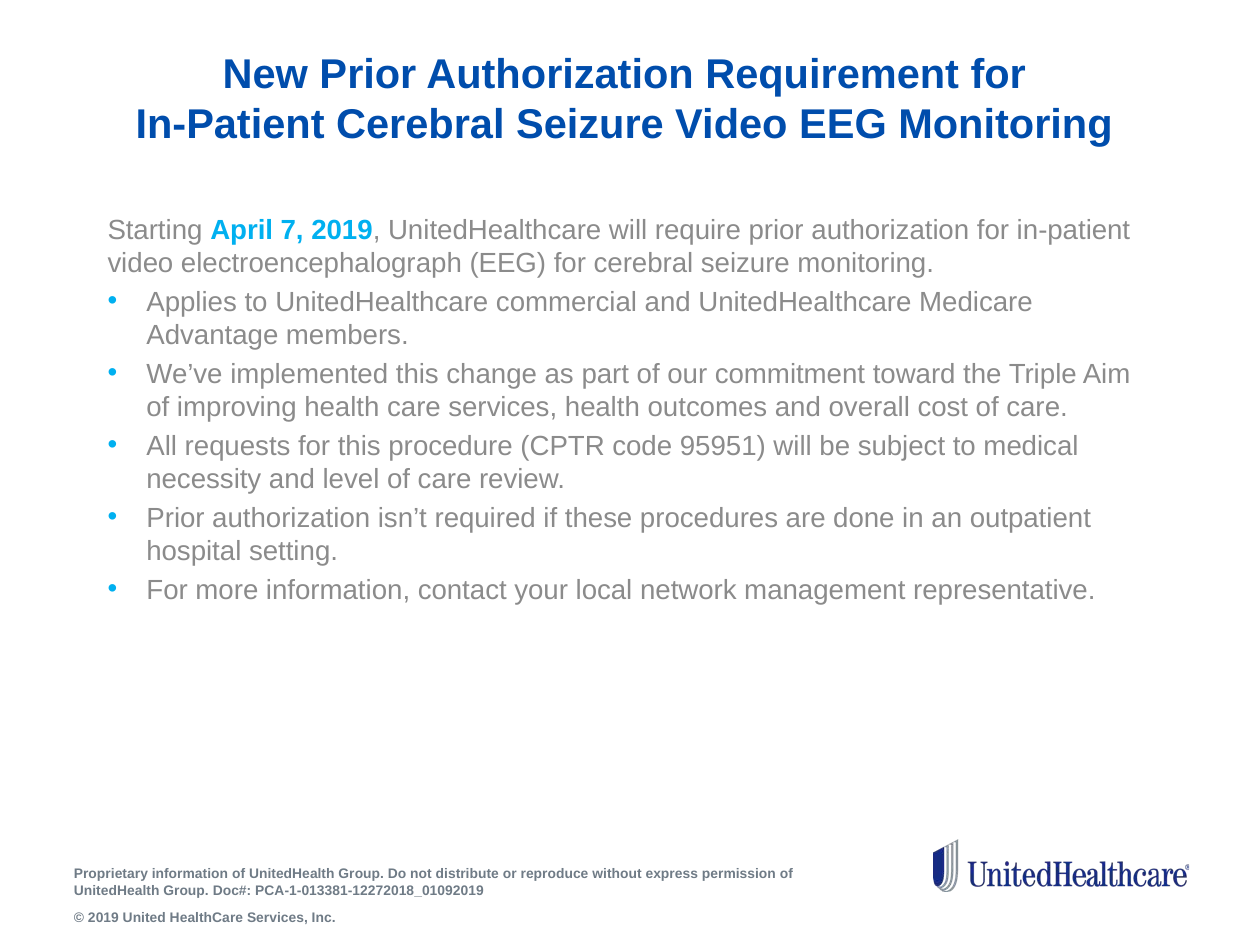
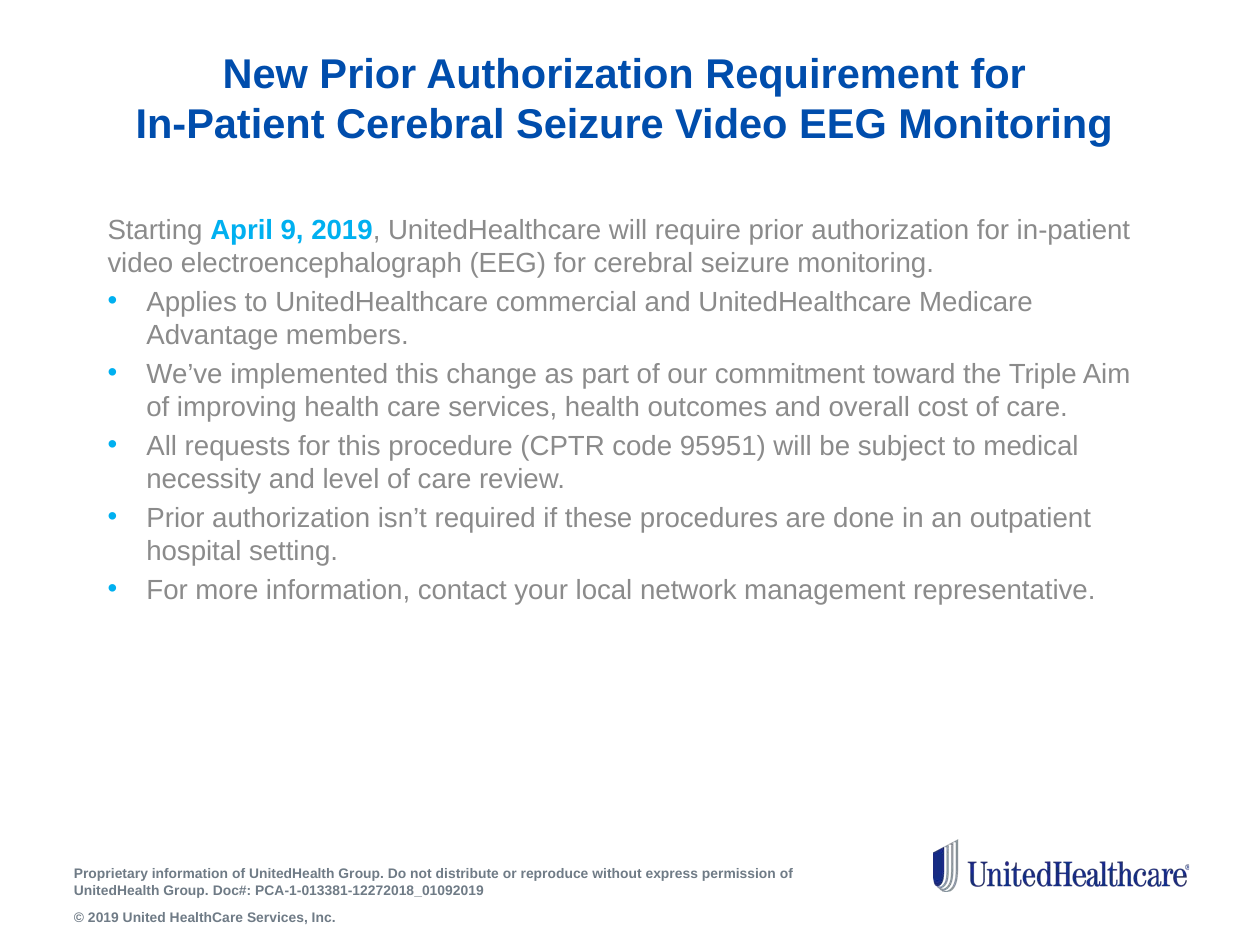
7: 7 -> 9 (292, 230)
